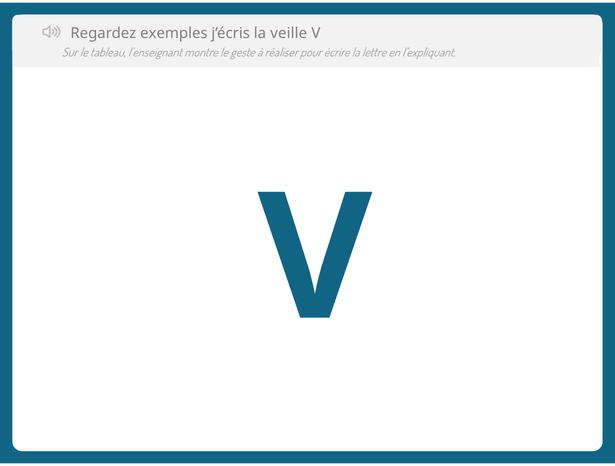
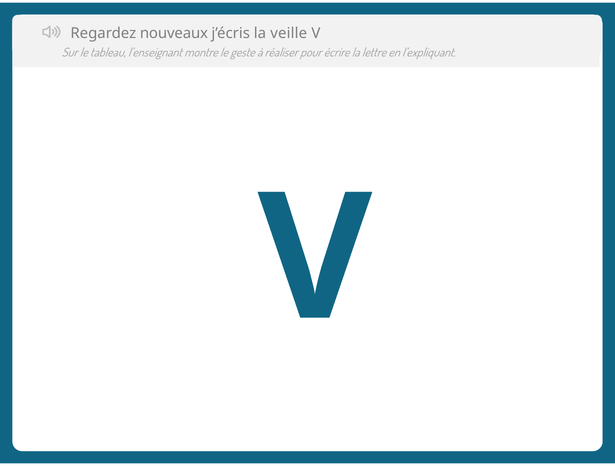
exemples: exemples -> nouveaux (174, 33)
